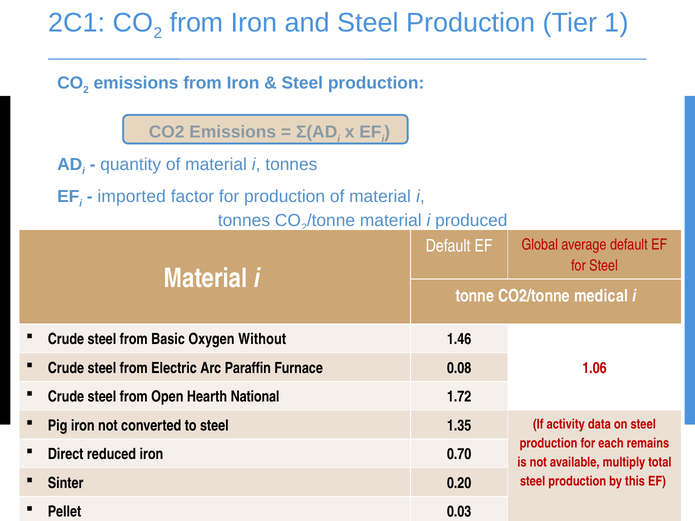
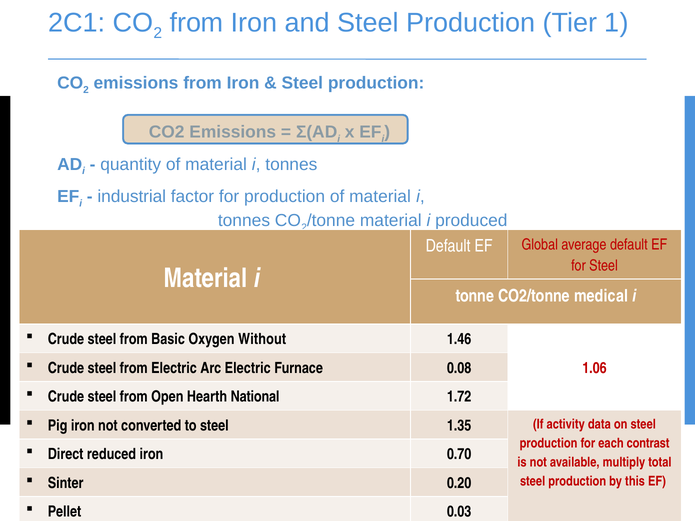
imported: imported -> industrial (132, 197)
Arc Paraffin: Paraffin -> Electric (248, 368)
remains: remains -> contrast (648, 443)
